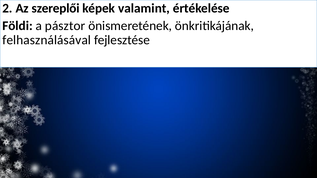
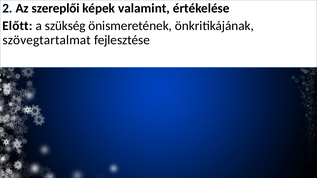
Földi: Földi -> Előtt (17, 26)
pásztor: pásztor -> szükség (65, 26)
felhasználásával: felhasználásával -> szövegtartalmat (47, 40)
